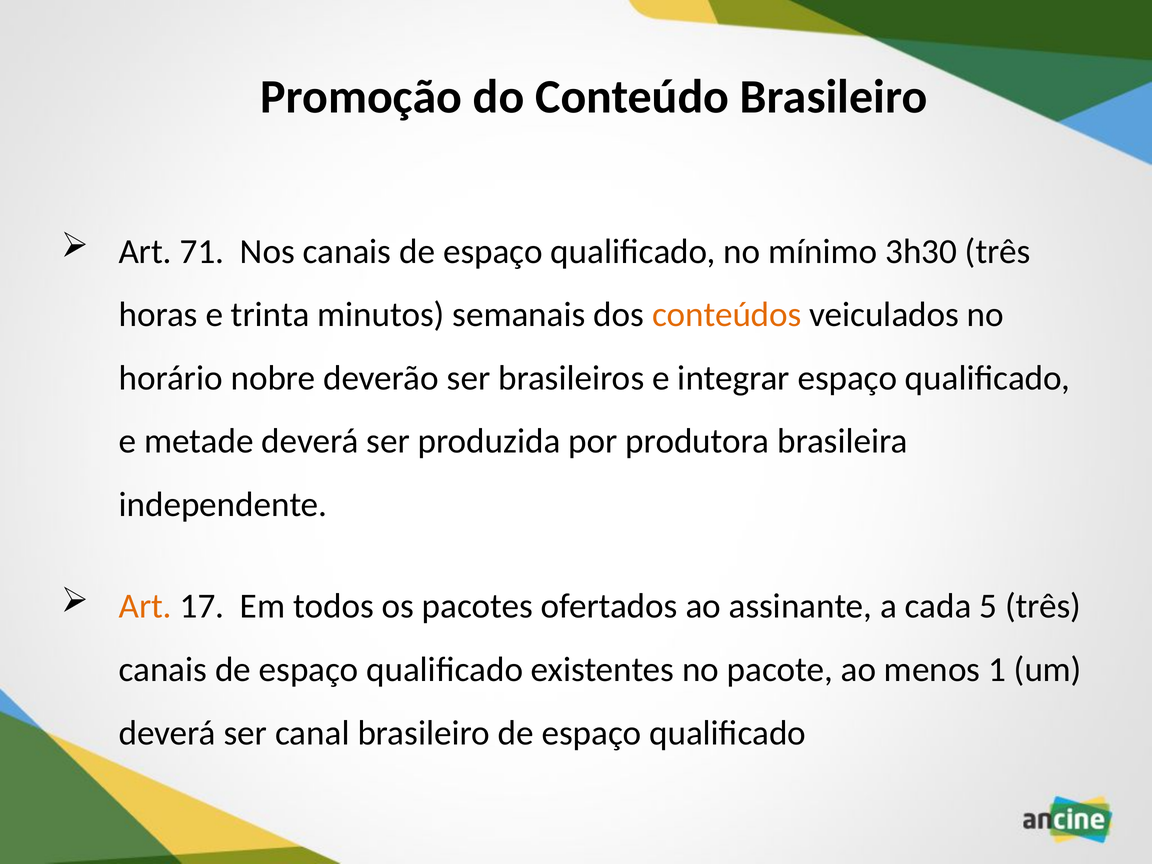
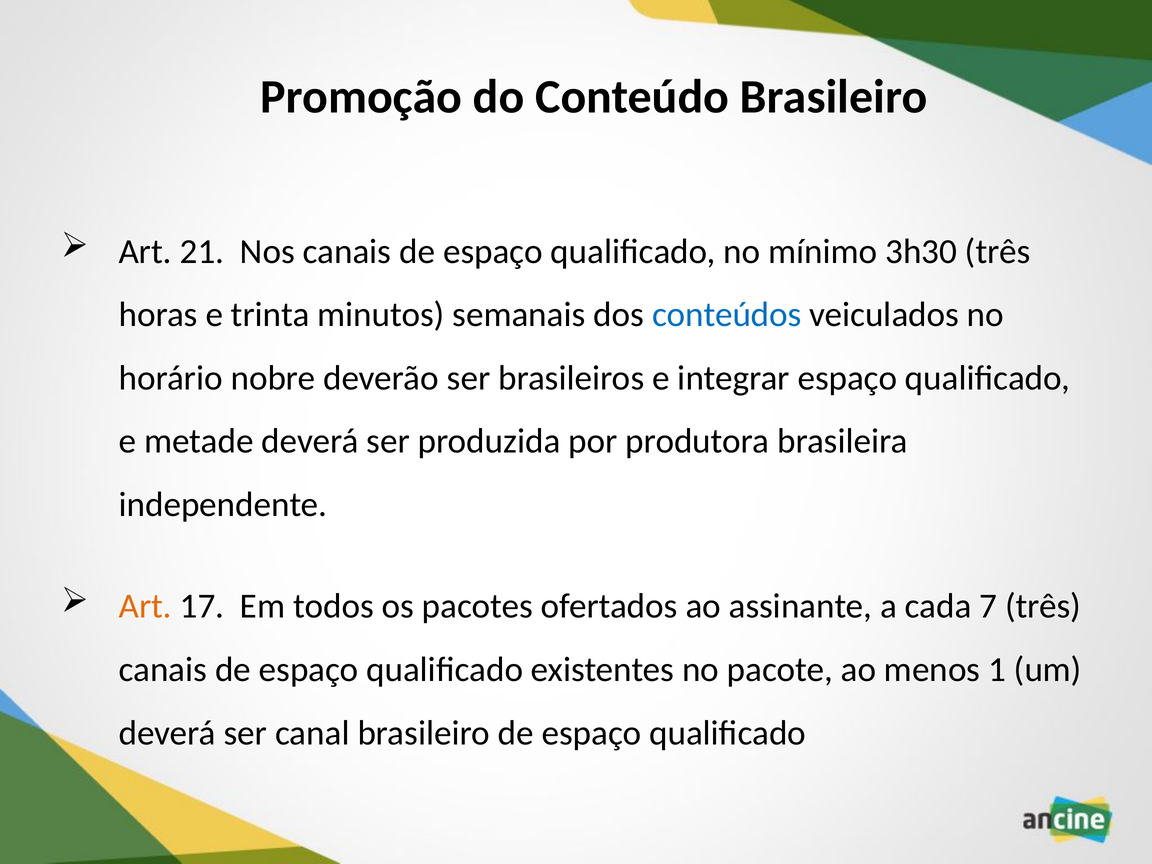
71: 71 -> 21 (202, 251)
conteúdos colour: orange -> blue (727, 315)
5: 5 -> 7 (988, 606)
